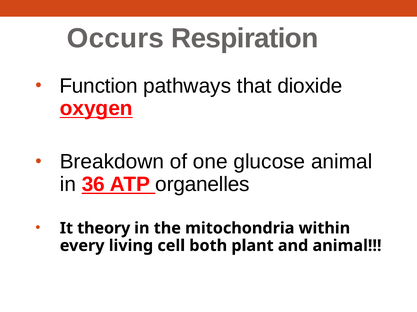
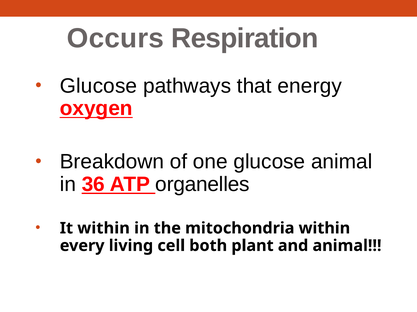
Function: Function -> Glucose (98, 86)
dioxide: dioxide -> energy (310, 86)
It theory: theory -> within (104, 229)
